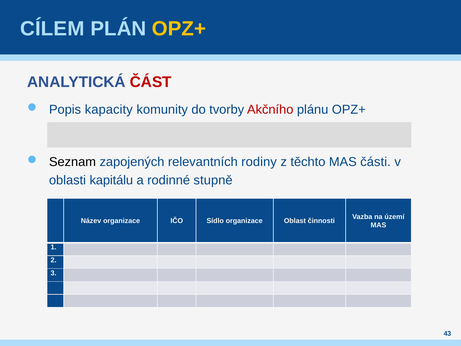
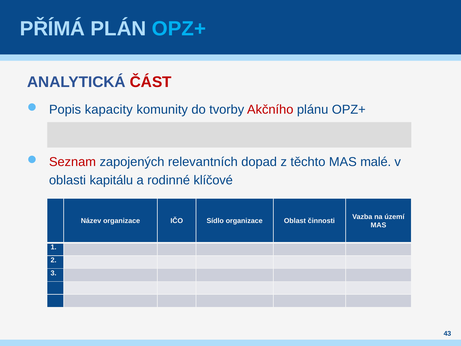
CÍLEM: CÍLEM -> PŘÍMÁ (53, 29)
OPZ+ colour: yellow -> light blue (179, 29)
Seznam colour: black -> red (72, 162)
rodiny: rodiny -> dopad (259, 162)
části: části -> malé (376, 162)
stupně: stupně -> klíčové (213, 180)
